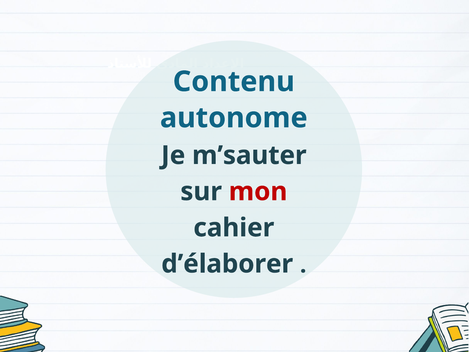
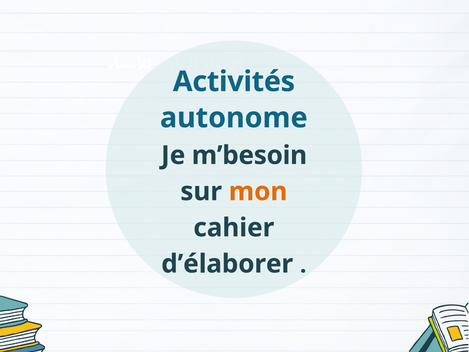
Contenu: Contenu -> Activités (234, 82)
m’sauter: m’sauter -> m’besoin (249, 155)
mon colour: red -> orange (258, 191)
